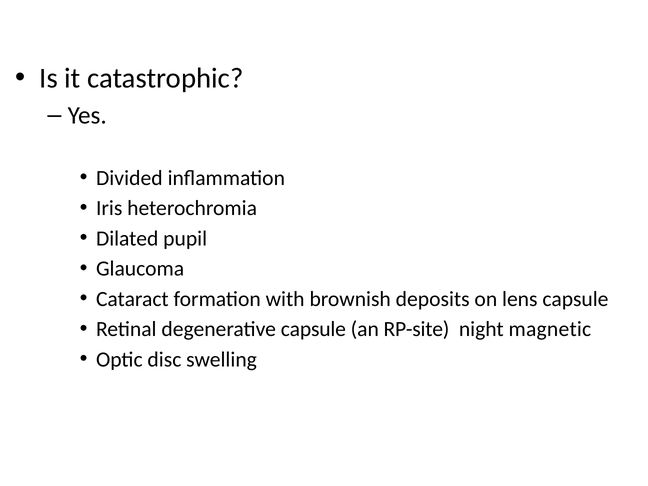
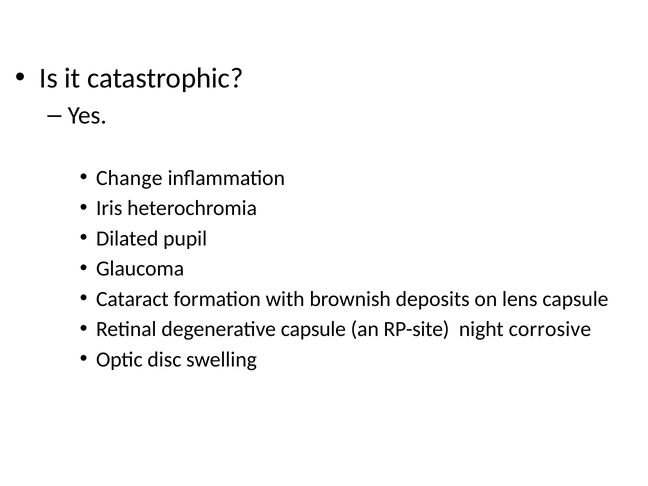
Divided: Divided -> Change (129, 178)
magnetic: magnetic -> corrosive (550, 329)
